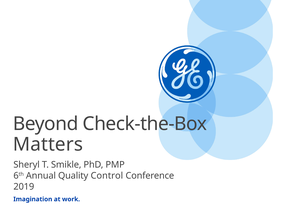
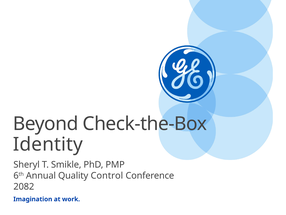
Matters: Matters -> Identity (48, 144)
2019: 2019 -> 2082 (24, 186)
